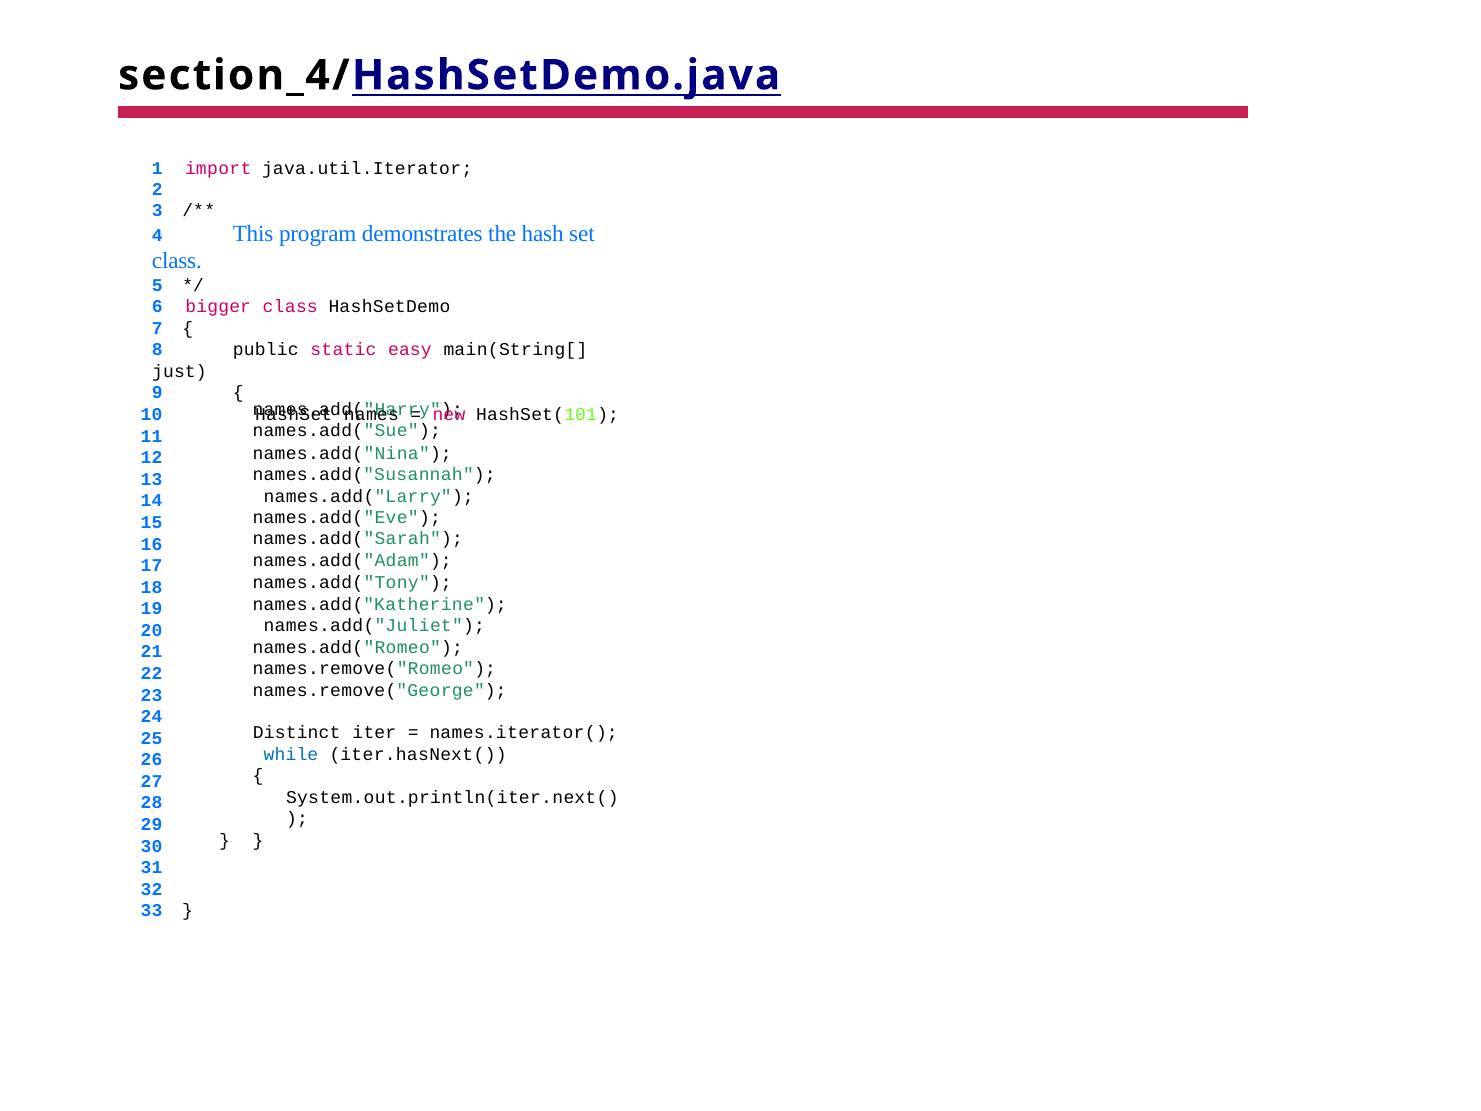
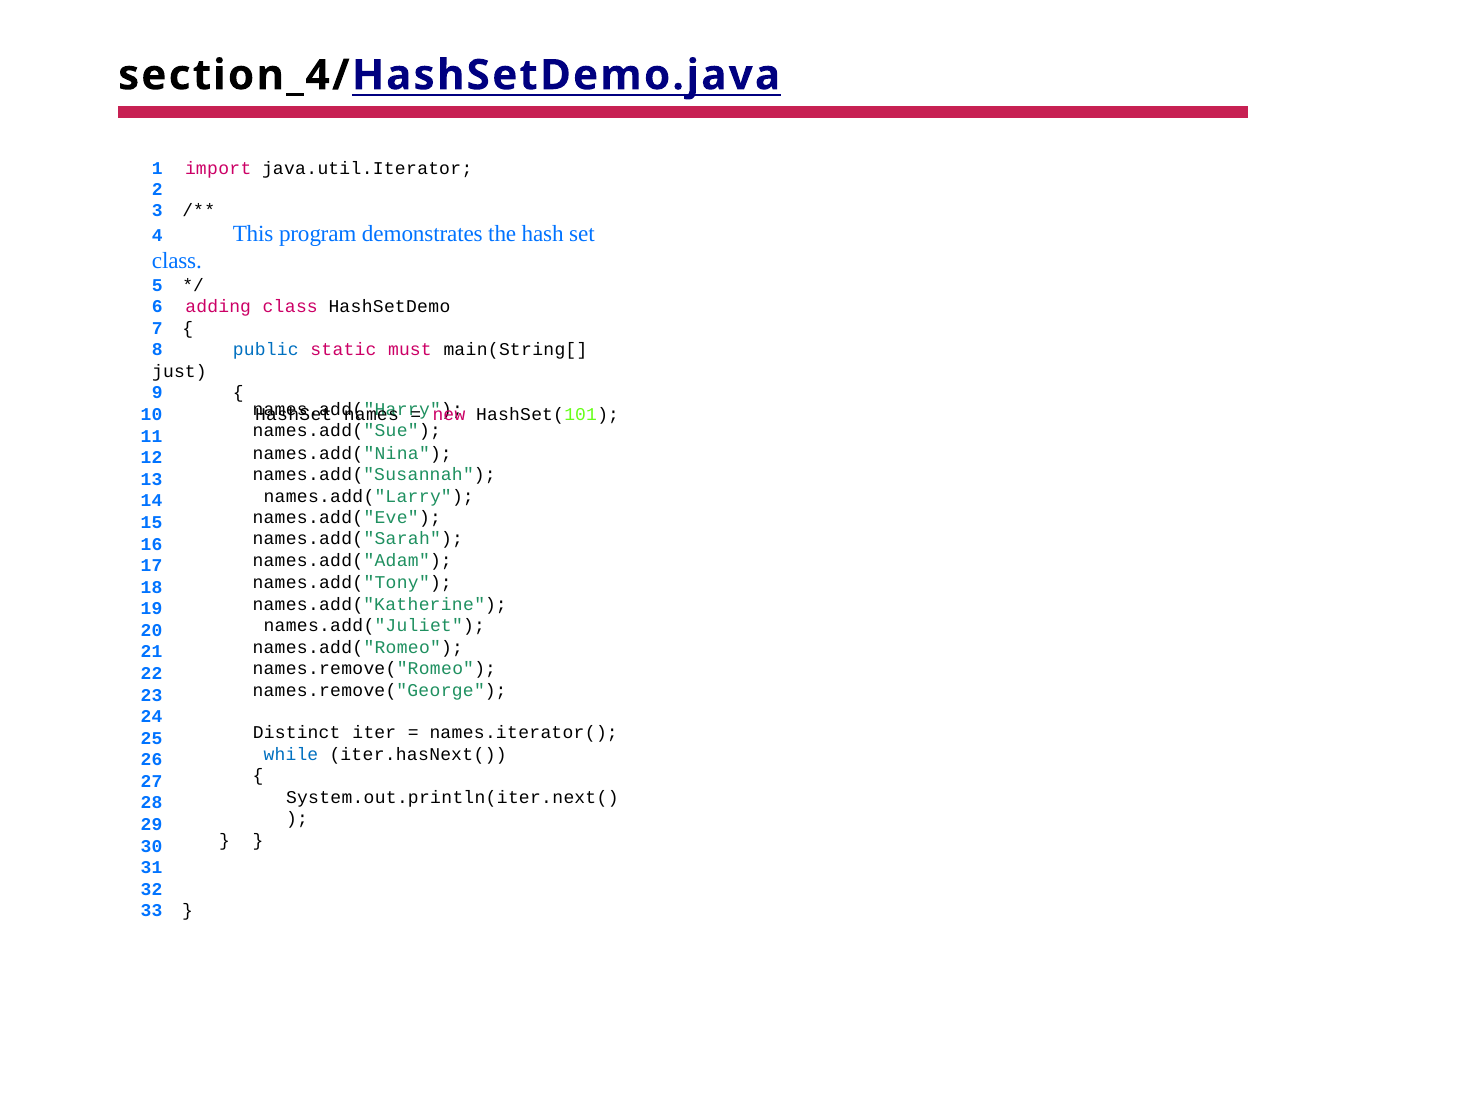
bigger: bigger -> adding (218, 307)
public colour: black -> blue (266, 350)
easy: easy -> must (410, 350)
